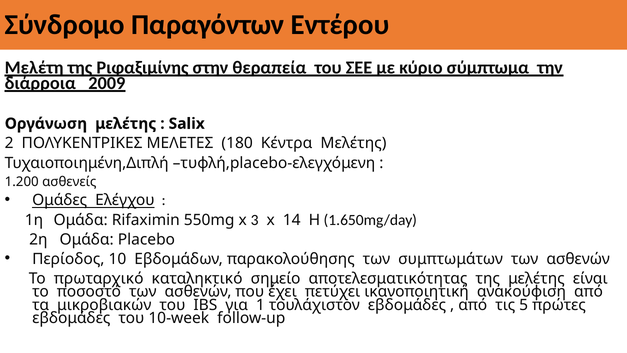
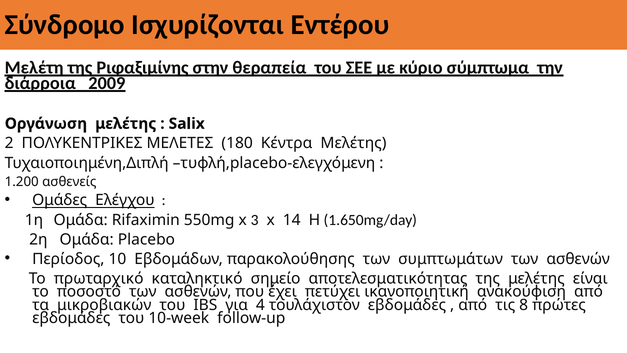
Παραγόντων: Παραγόντων -> Ισχυρίζονται (208, 25)
1: 1 -> 4 (260, 305)
5: 5 -> 8 (524, 305)
